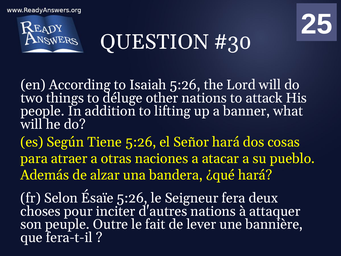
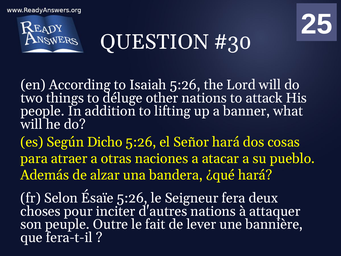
Tiene: Tiene -> Dicho (105, 142)
